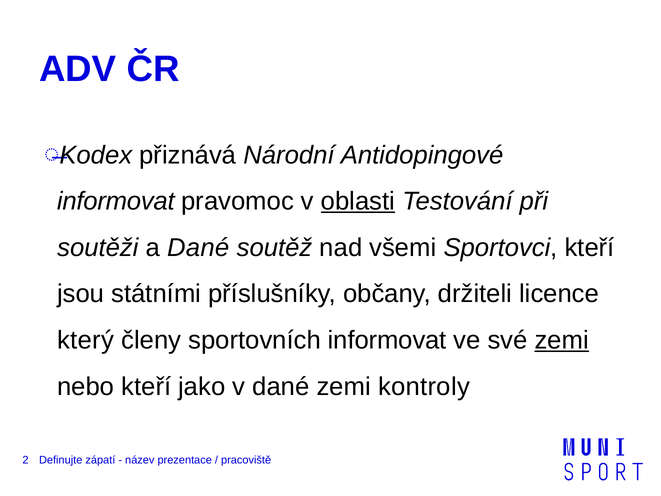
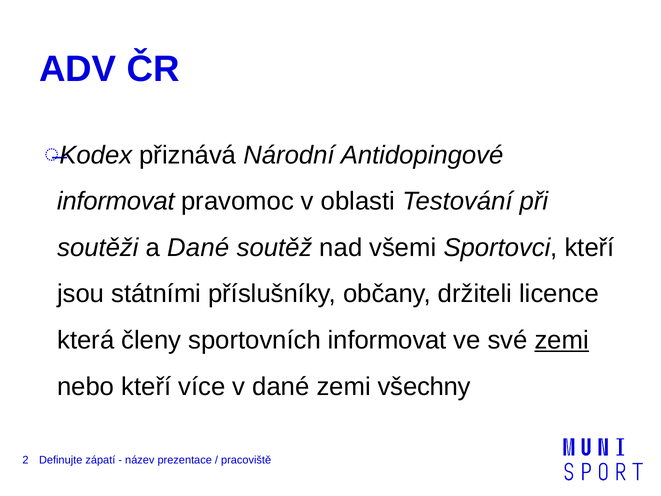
oblasti underline: present -> none (358, 201)
který: který -> která (86, 340)
jako: jako -> více (202, 386)
kontroly: kontroly -> všechny (424, 386)
